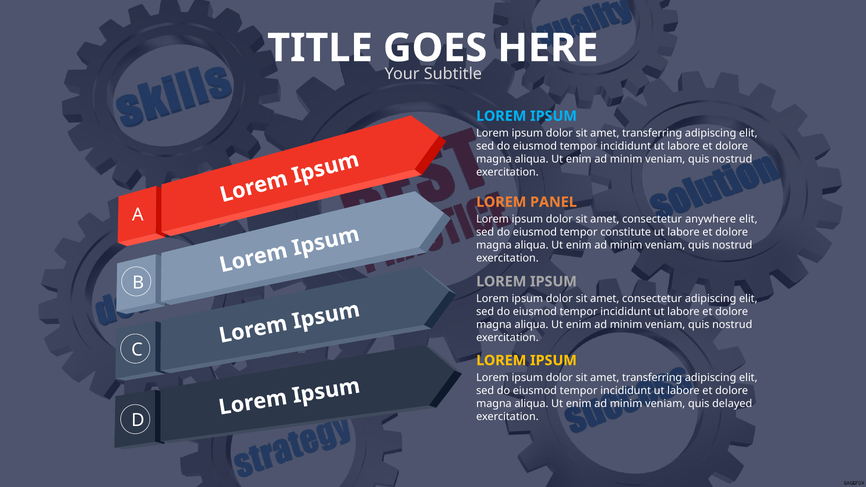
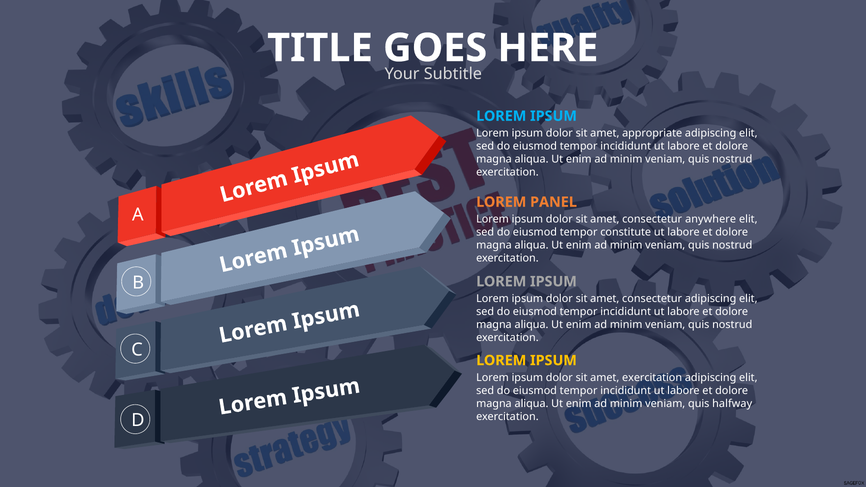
transferring: transferring -> appropriate (652, 133)
transferring: transferring -> exercitation (652, 378)
delayed: delayed -> halfway (732, 404)
